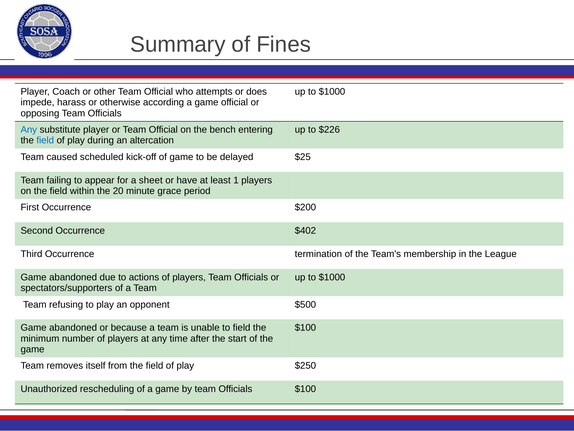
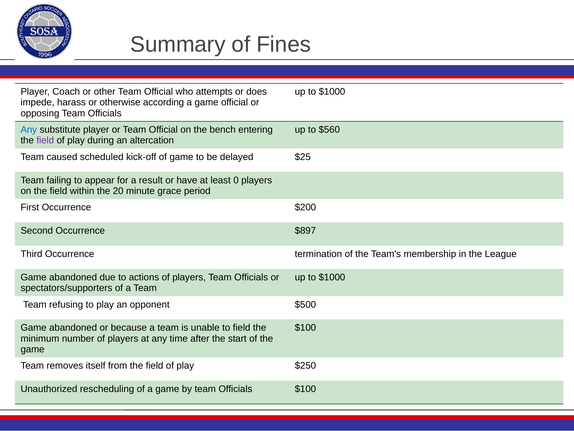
$226: $226 -> $560 (329, 130)
field colour: blue -> purple (45, 140)
sheet: sheet -> result (151, 180)
1: 1 -> 0 (236, 180)
$402: $402 -> $897 (305, 230)
